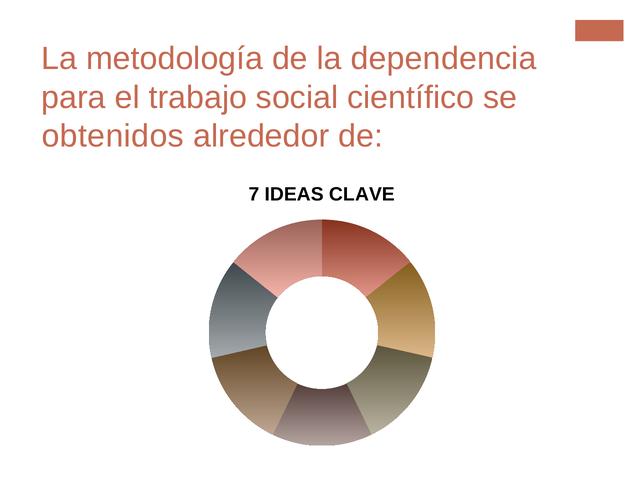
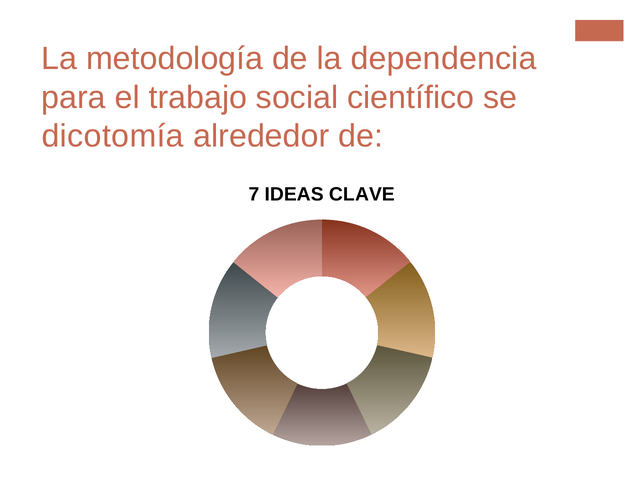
obtenidos: obtenidos -> dicotomía (113, 136)
